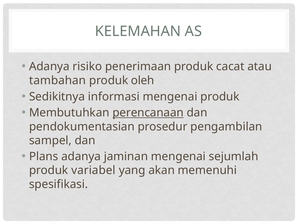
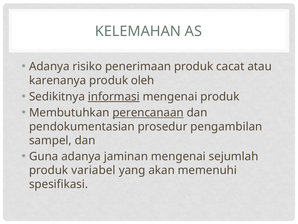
tambahan: tambahan -> karenanya (58, 80)
informasi underline: none -> present (114, 96)
Plans: Plans -> Guna (44, 156)
